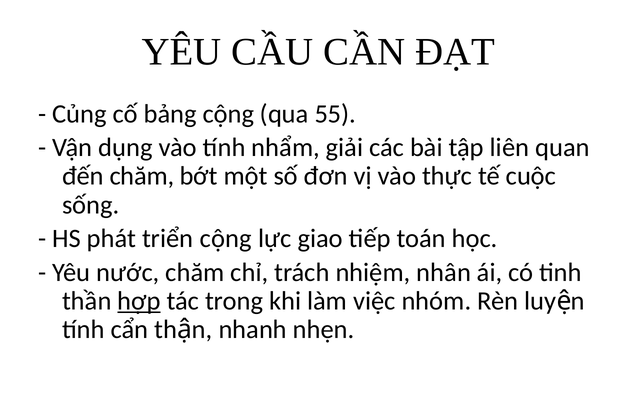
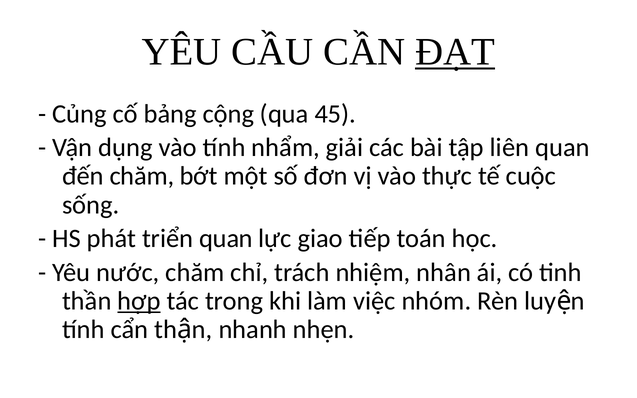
ĐẠT underline: none -> present (455, 52)
55: 55 -> 45 (335, 114)
triển cộng: cộng -> quan (226, 239)
